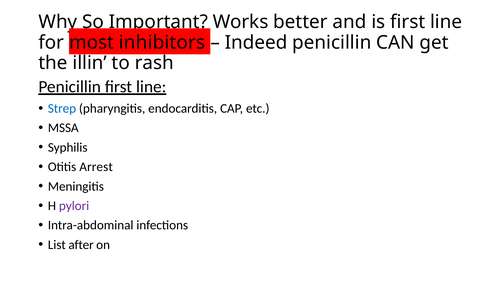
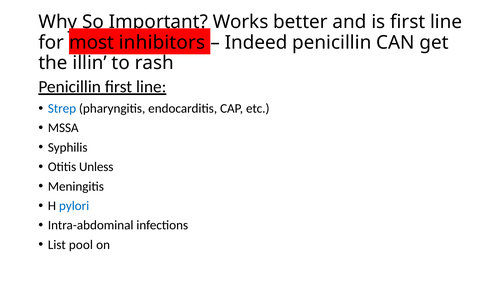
Arrest: Arrest -> Unless (96, 167)
pylori colour: purple -> blue (74, 205)
after: after -> pool (81, 244)
